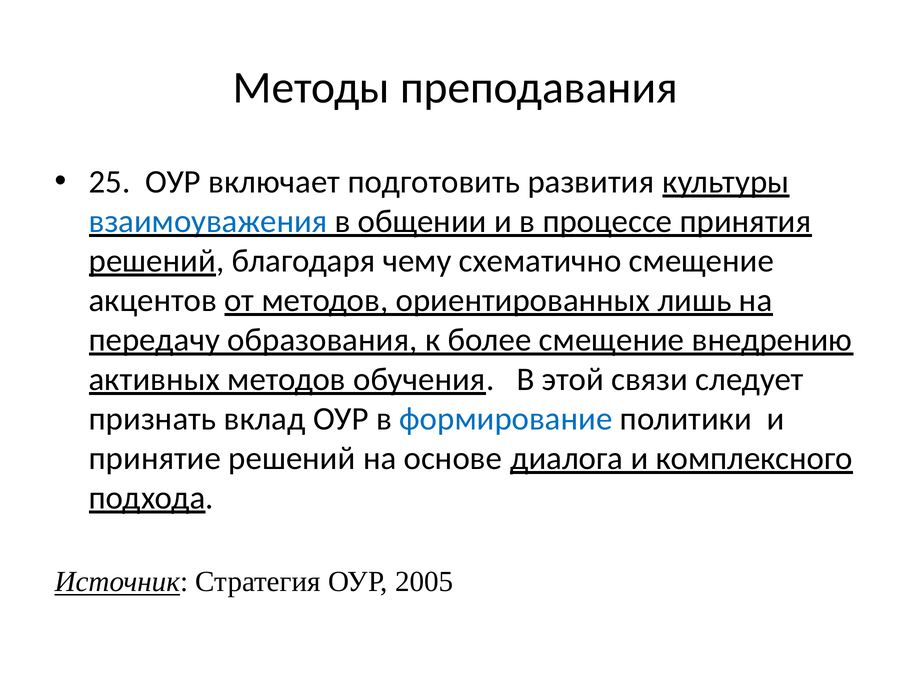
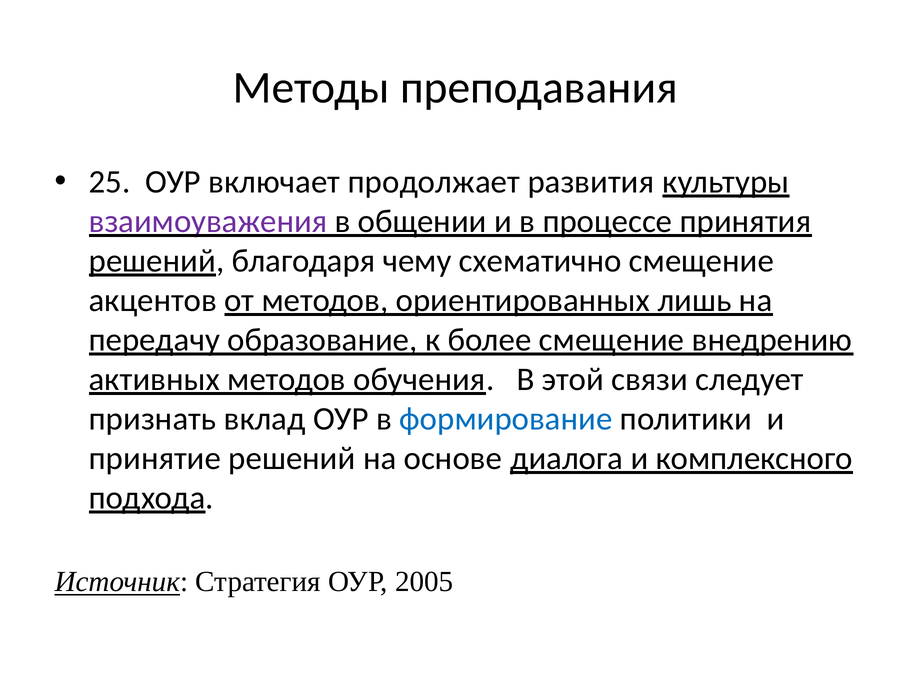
подготовить: подготовить -> продолжает (434, 182)
взаимоуважения colour: blue -> purple (208, 221)
образования: образования -> образование (322, 339)
